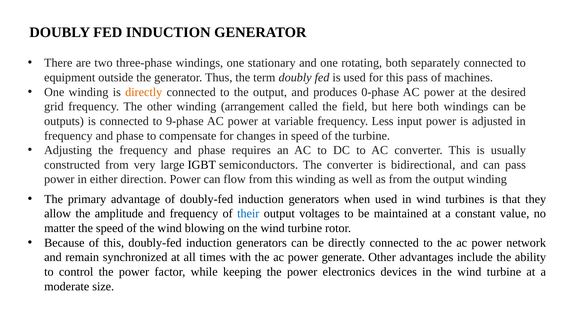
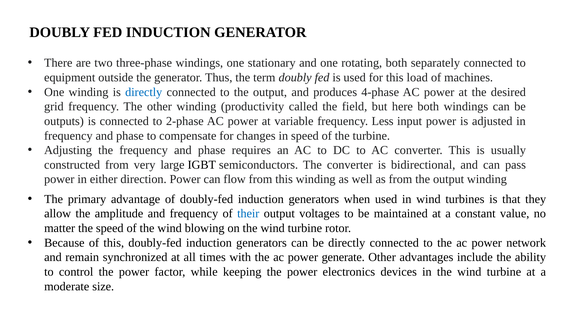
this pass: pass -> load (417, 77)
directly colour: orange -> blue (144, 92)
0-phase: 0-phase -> 4-phase (380, 92)
arrangement: arrangement -> productivity (253, 107)
9-phase: 9-phase -> 2-phase (185, 121)
